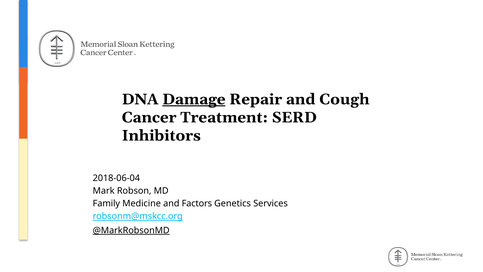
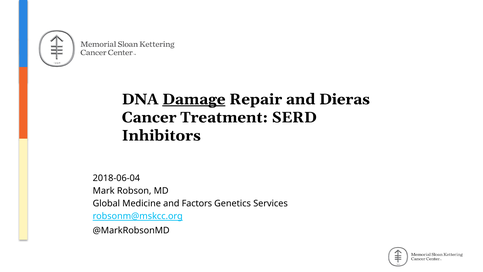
Cough: Cough -> Dieras (345, 99)
Family: Family -> Global (106, 203)
@MarkRobsonMD underline: present -> none (131, 230)
